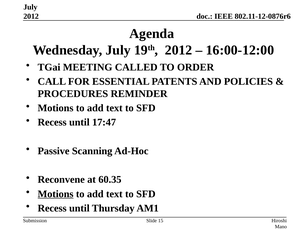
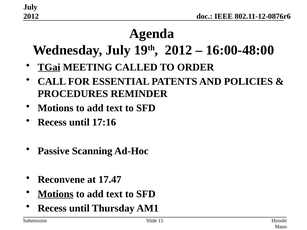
16:00-12:00: 16:00-12:00 -> 16:00-48:00 (240, 50)
TGai underline: none -> present (49, 67)
17:47: 17:47 -> 17:16 (104, 122)
60.35: 60.35 -> 17.47 (110, 180)
